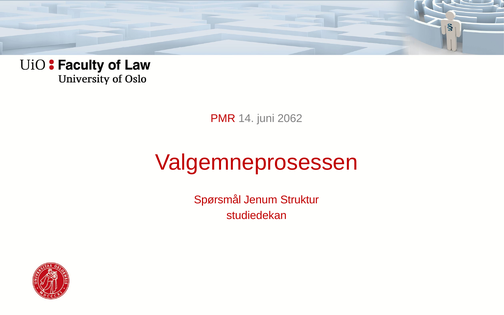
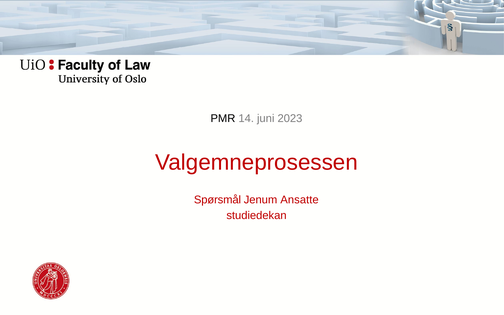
PMR colour: red -> black (223, 118)
2062: 2062 -> 2023 (290, 118)
Struktur: Struktur -> Ansatte (300, 200)
